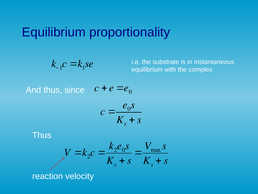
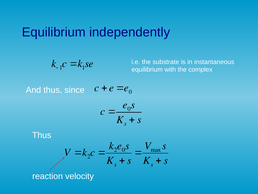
proportionality: proportionality -> independently (130, 32)
